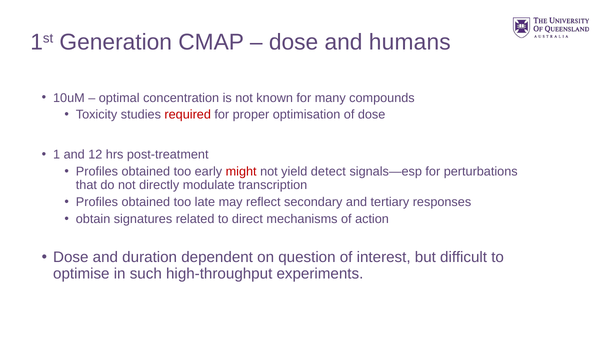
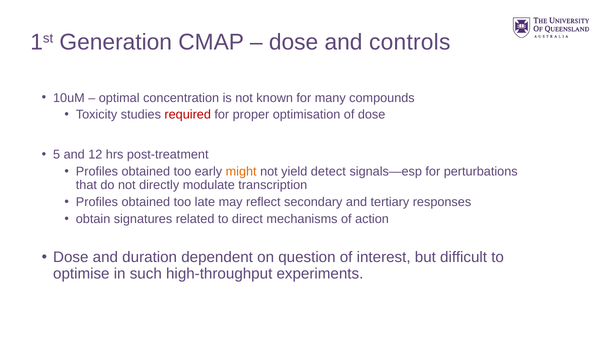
humans: humans -> controls (410, 42)
1: 1 -> 5 (57, 154)
might colour: red -> orange (241, 171)
